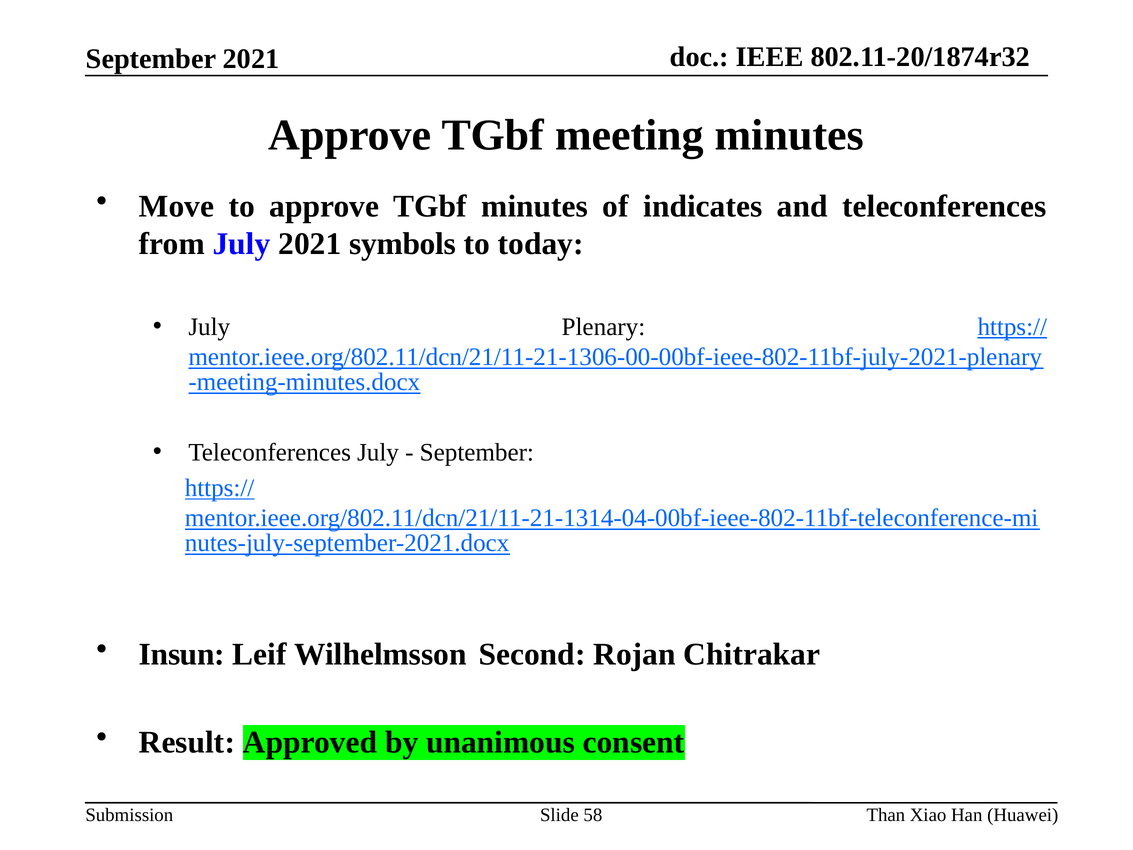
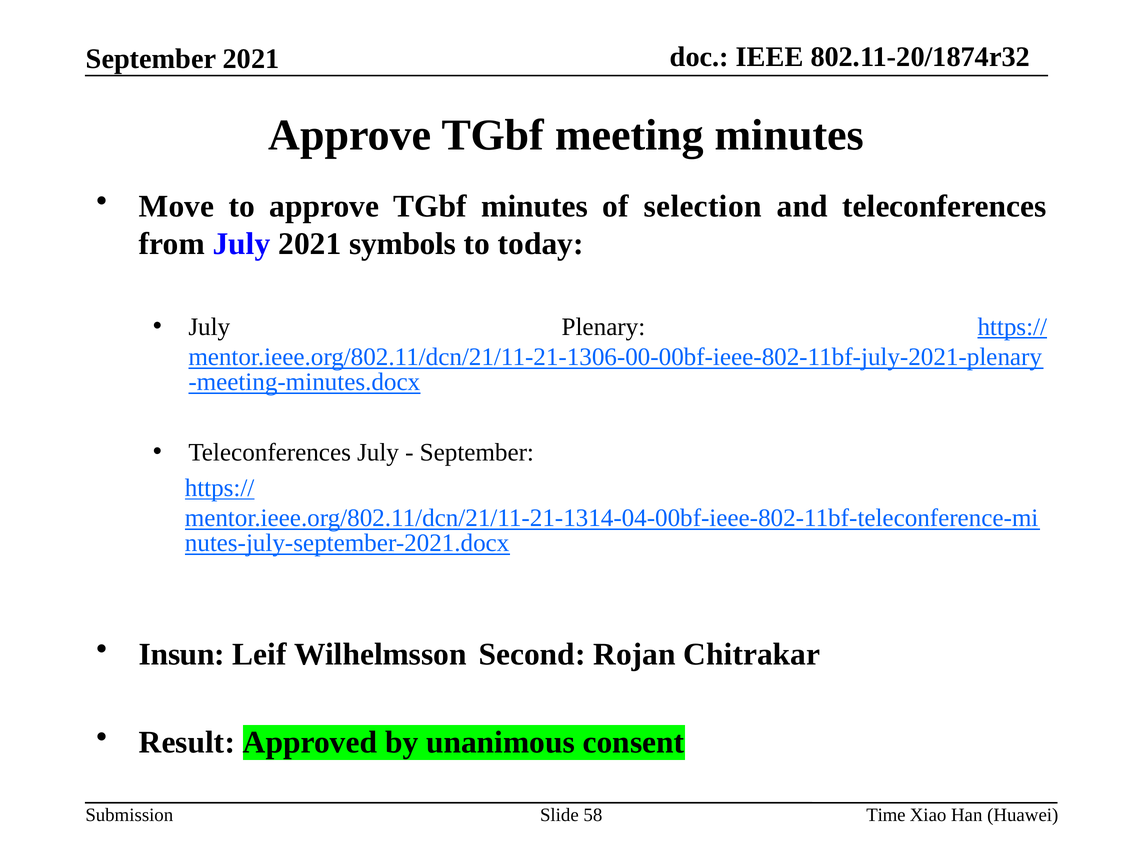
indicates: indicates -> selection (703, 206)
Than: Than -> Time (886, 815)
